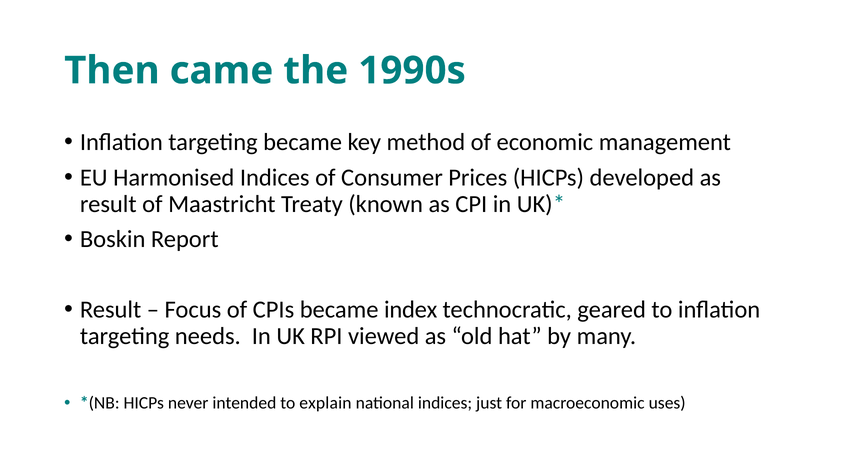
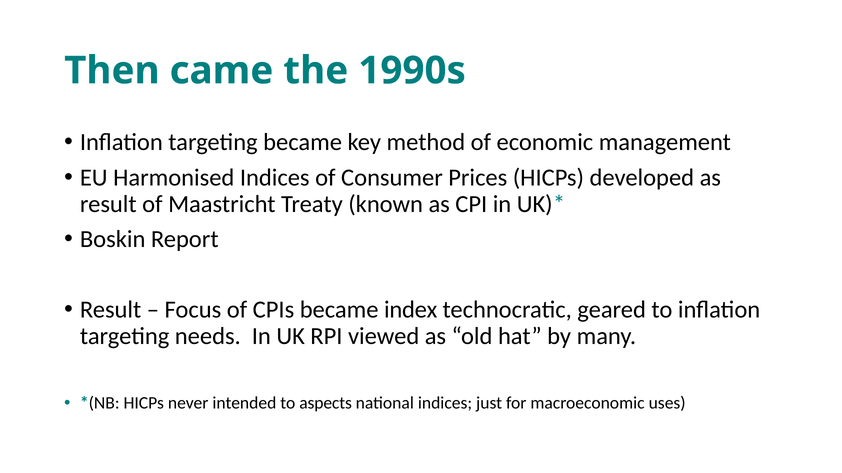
explain: explain -> aspects (326, 403)
